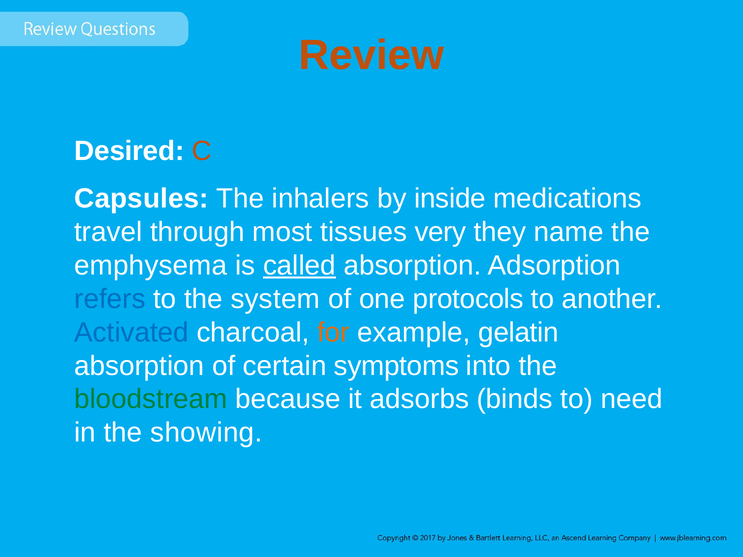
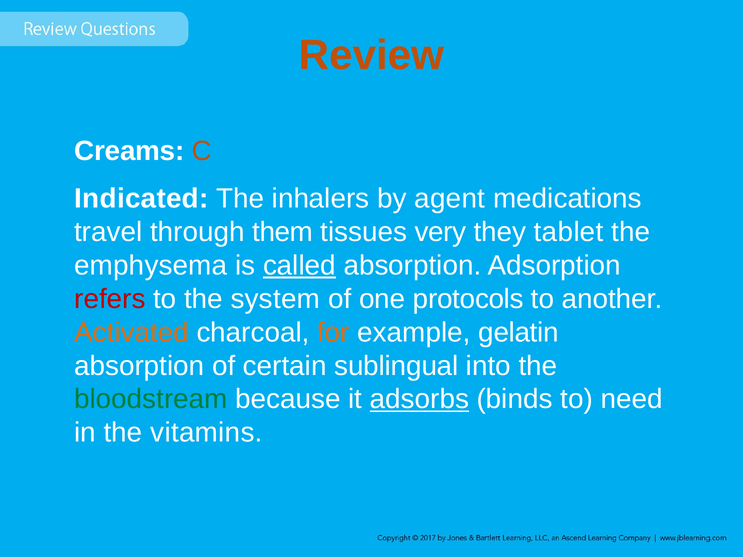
Desired: Desired -> Creams (129, 151)
Capsules: Capsules -> Indicated (141, 199)
inside: inside -> agent (450, 199)
most: most -> them (283, 232)
name: name -> tablet (569, 232)
refers colour: blue -> red (110, 299)
Activated colour: blue -> orange (132, 333)
symptoms: symptoms -> sublingual (396, 366)
adsorbs underline: none -> present (419, 399)
showing: showing -> vitamins (206, 433)
